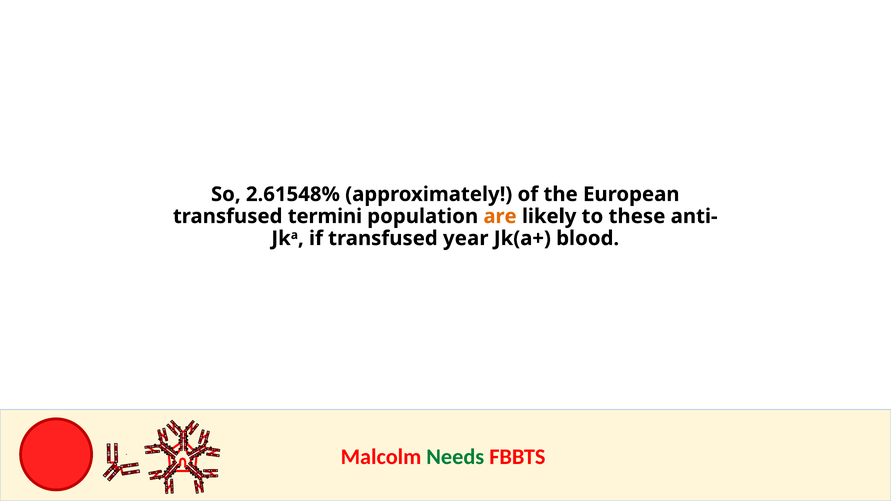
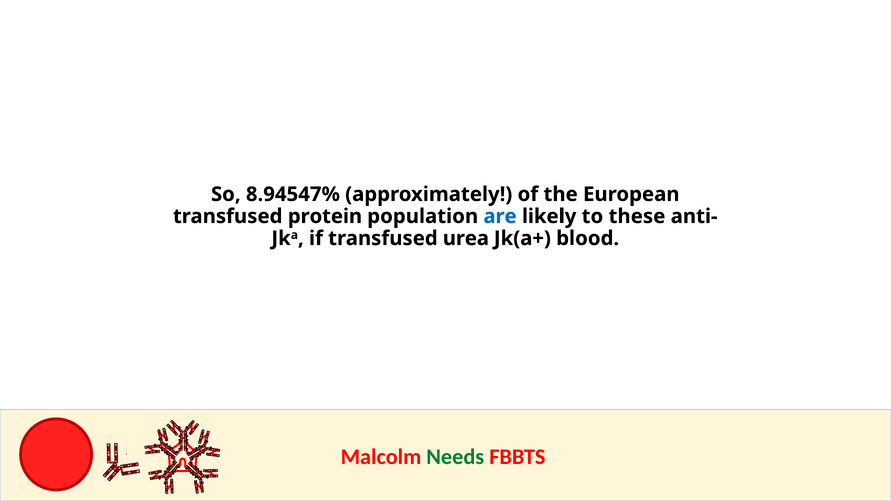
2.61548%: 2.61548% -> 8.94547% (293, 194)
termini: termini -> protein (325, 216)
are colour: orange -> blue (500, 216)
year: year -> urea (466, 238)
